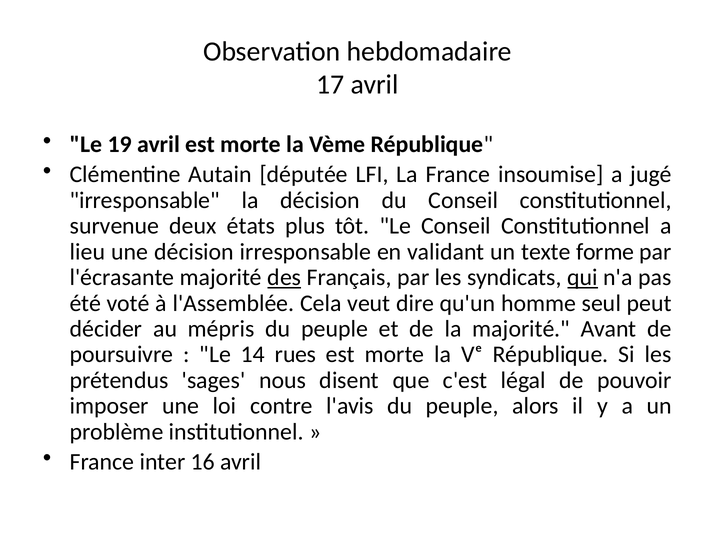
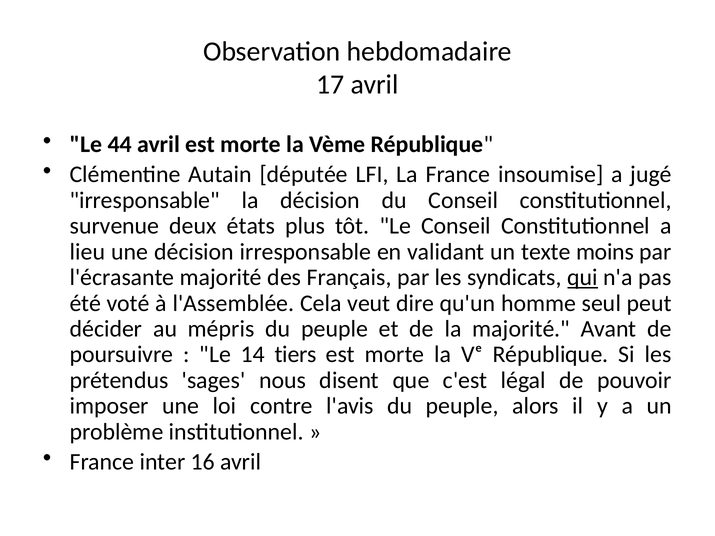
19: 19 -> 44 (120, 145)
forme: forme -> moins (605, 252)
des underline: present -> none (284, 278)
rues: rues -> tiers (296, 355)
